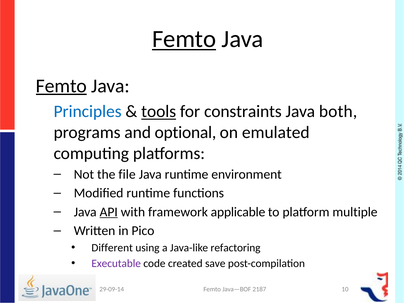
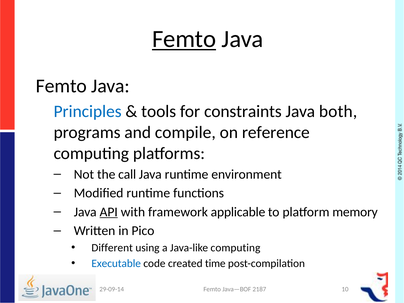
Femto underline: present -> none (61, 86)
tools underline: present -> none (159, 112)
optional: optional -> compile (185, 132)
emulated: emulated -> reference (276, 132)
file: file -> call (127, 174)
multiple: multiple -> memory (355, 212)
Java-like refactoring: refactoring -> computing (235, 248)
Executable colour: purple -> blue (116, 263)
save: save -> time (215, 263)
